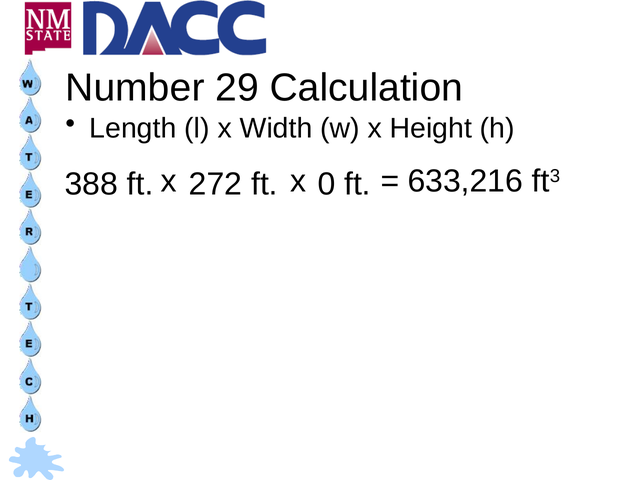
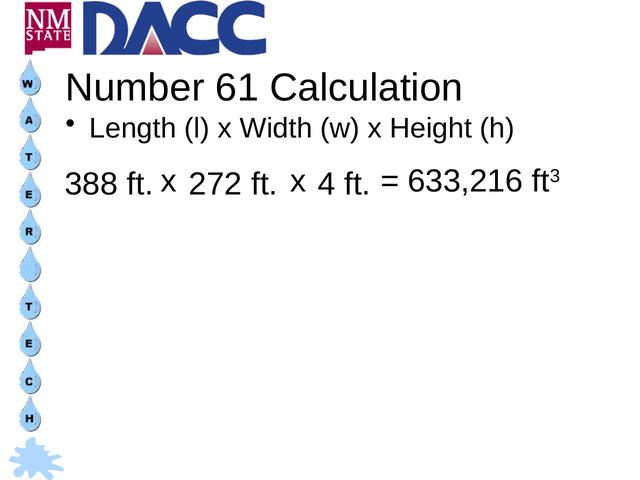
29: 29 -> 61 (237, 88)
0: 0 -> 4 (327, 184)
